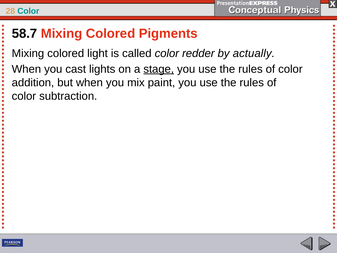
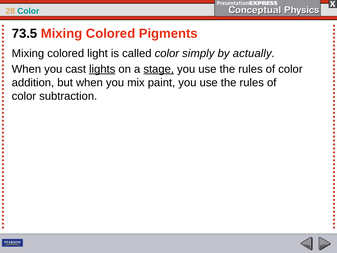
58.7: 58.7 -> 73.5 (25, 33)
redder: redder -> simply (198, 53)
lights underline: none -> present (102, 69)
